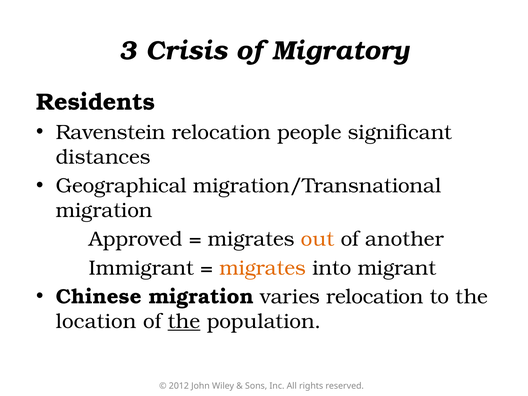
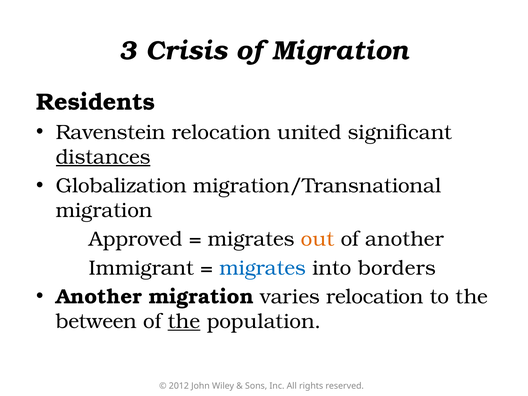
of Migratory: Migratory -> Migration (341, 51)
people: people -> united (309, 132)
distances underline: none -> present (103, 157)
Geographical: Geographical -> Globalization (121, 186)
migrates colour: orange -> blue (263, 268)
migrant: migrant -> borders (397, 268)
Chinese: Chinese -> Another (99, 297)
location: location -> between (96, 321)
